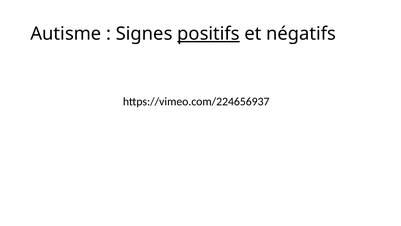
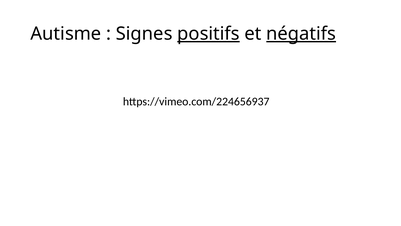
négatifs underline: none -> present (301, 34)
